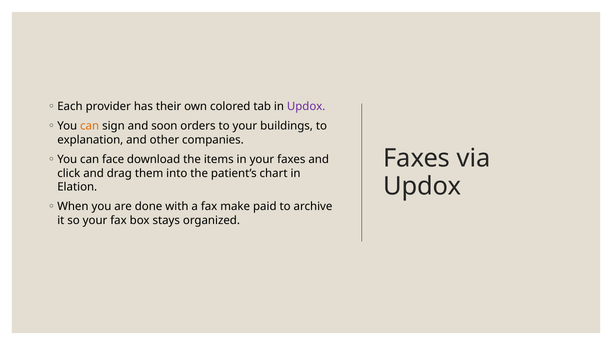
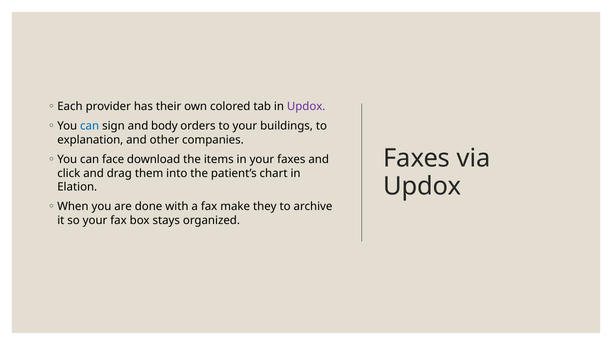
can colour: orange -> blue (90, 126)
soon: soon -> body (164, 126)
paid: paid -> they (265, 206)
